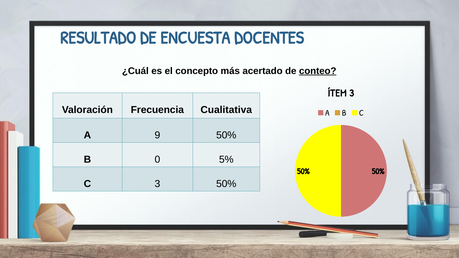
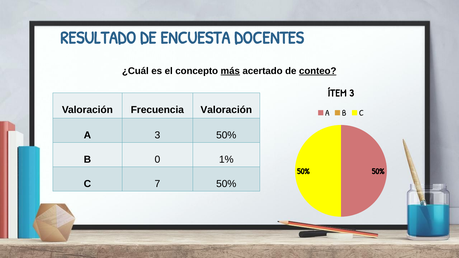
más underline: none -> present (230, 71)
Frecuencia Cualitativa: Cualitativa -> Valoración (226, 110)
A 9: 9 -> 3 (157, 135)
5%: 5% -> 1% (226, 160)
C 3: 3 -> 7 (157, 184)
